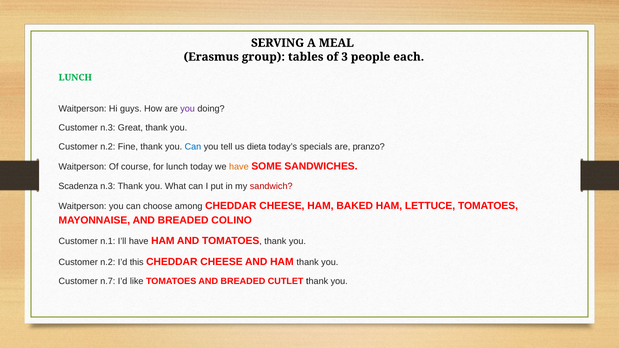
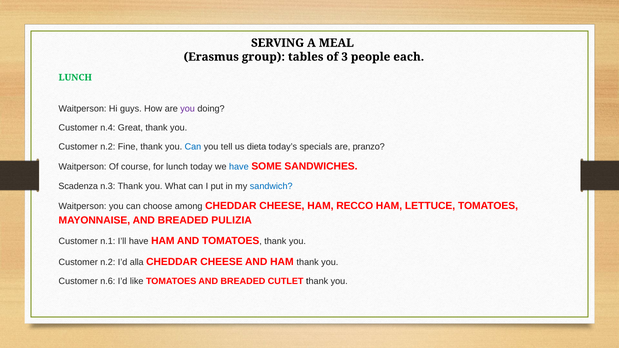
Customer n.3: n.3 -> n.4 (108, 128)
have colour: orange -> blue (239, 167)
sandwich colour: red -> blue (271, 186)
BAKED: BAKED -> RECCO (355, 206)
COLINO: COLINO -> PULIZIA (232, 220)
this: this -> alla (137, 262)
n.7: n.7 -> n.6 (108, 281)
